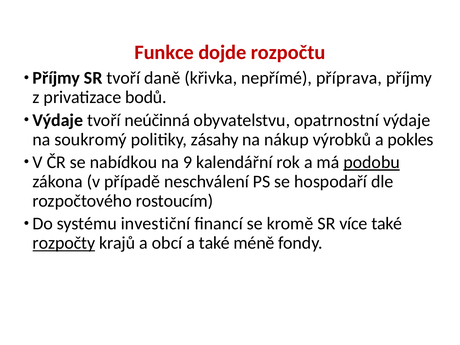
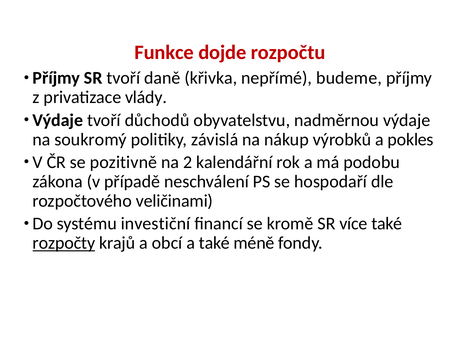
příprava: příprava -> budeme (349, 78)
bodů: bodů -> vlády (146, 97)
neúčinná: neúčinná -> důchodů (157, 120)
opatrnostní: opatrnostní -> nadměrnou (337, 120)
zásahy: zásahy -> závislá (215, 139)
nabídkou: nabídkou -> pozitivně (123, 162)
9: 9 -> 2 (188, 162)
podobu underline: present -> none (372, 162)
rostoucím: rostoucím -> veličinami (174, 201)
